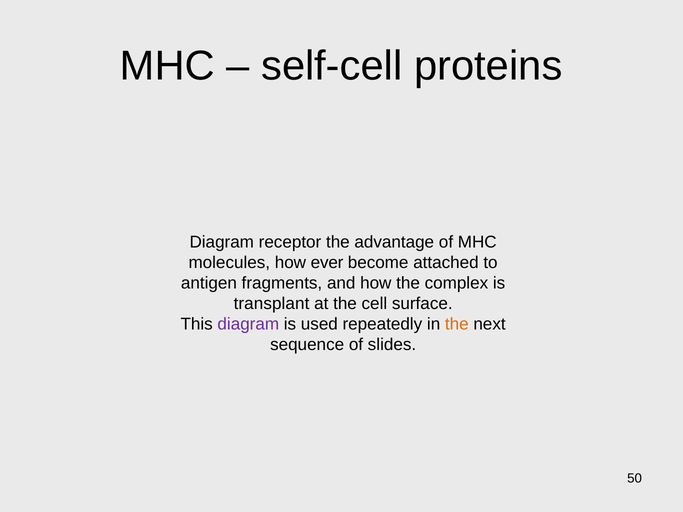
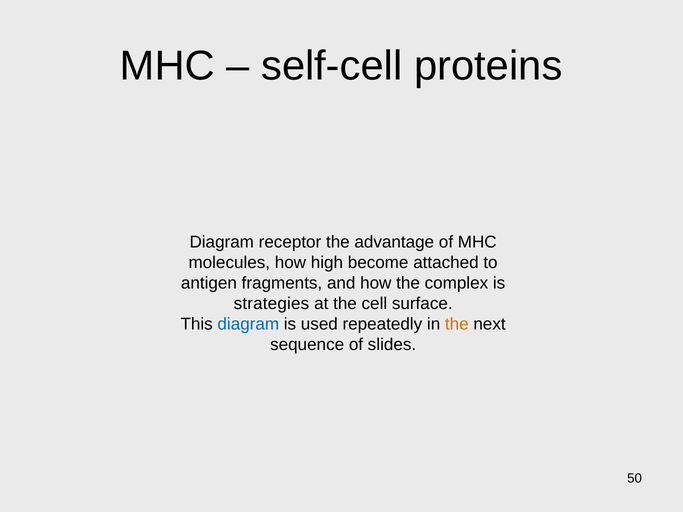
ever: ever -> high (327, 263)
transplant: transplant -> strategies (271, 304)
diagram colour: purple -> blue (248, 324)
